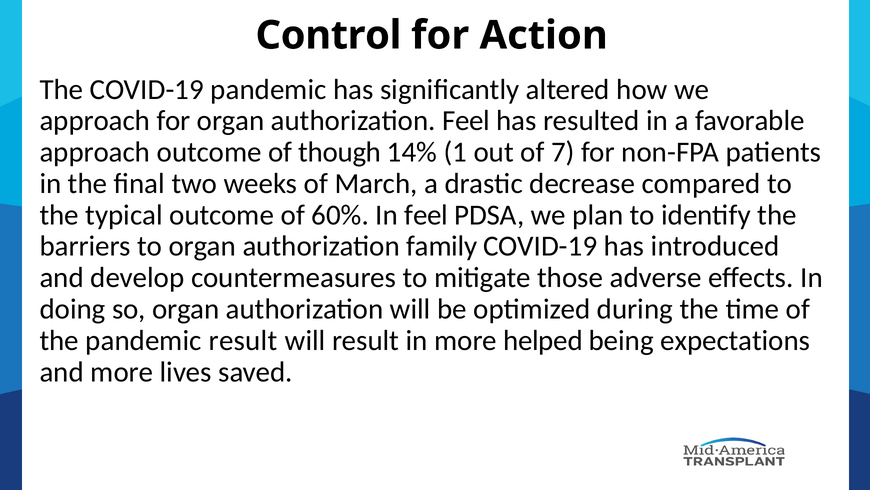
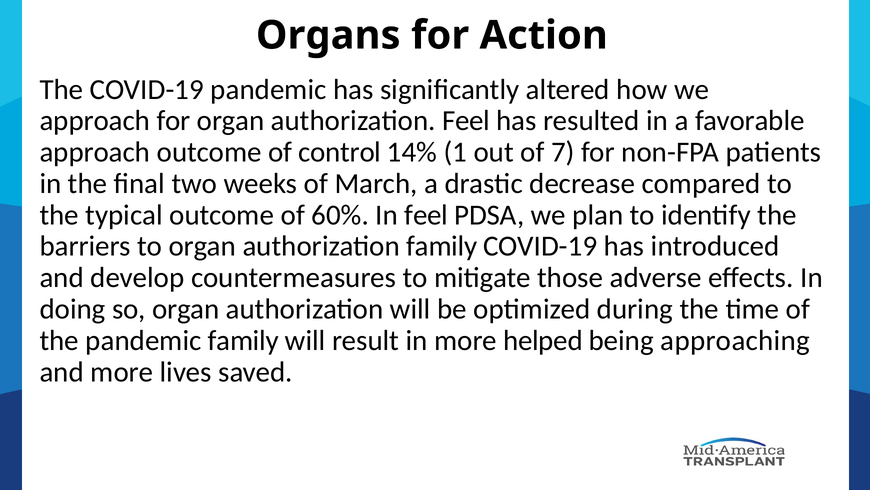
Control: Control -> Organs (328, 35)
though: though -> control (340, 152)
pandemic result: result -> family (243, 340)
expectations: expectations -> approaching (735, 340)
